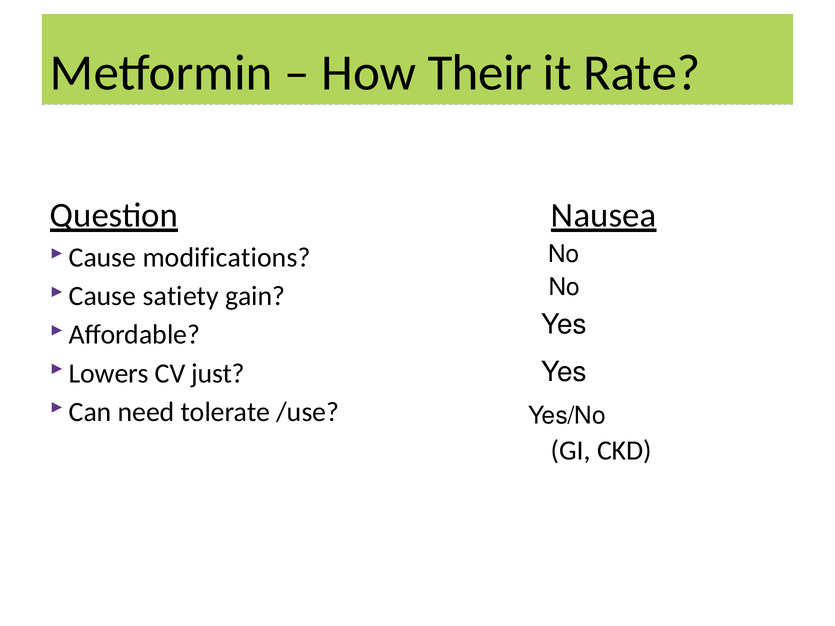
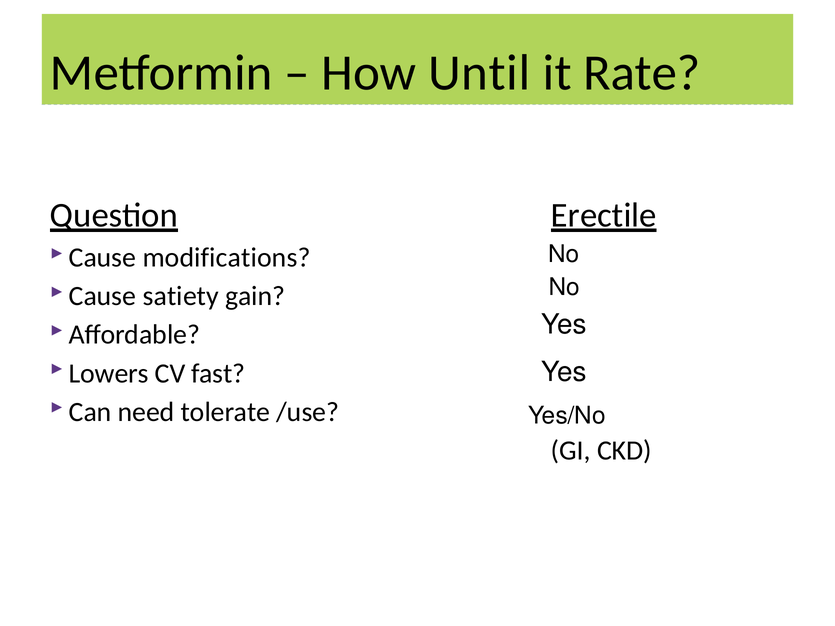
Their: Their -> Until (479, 73)
Nausea: Nausea -> Erectile (604, 215)
just: just -> fast (218, 373)
